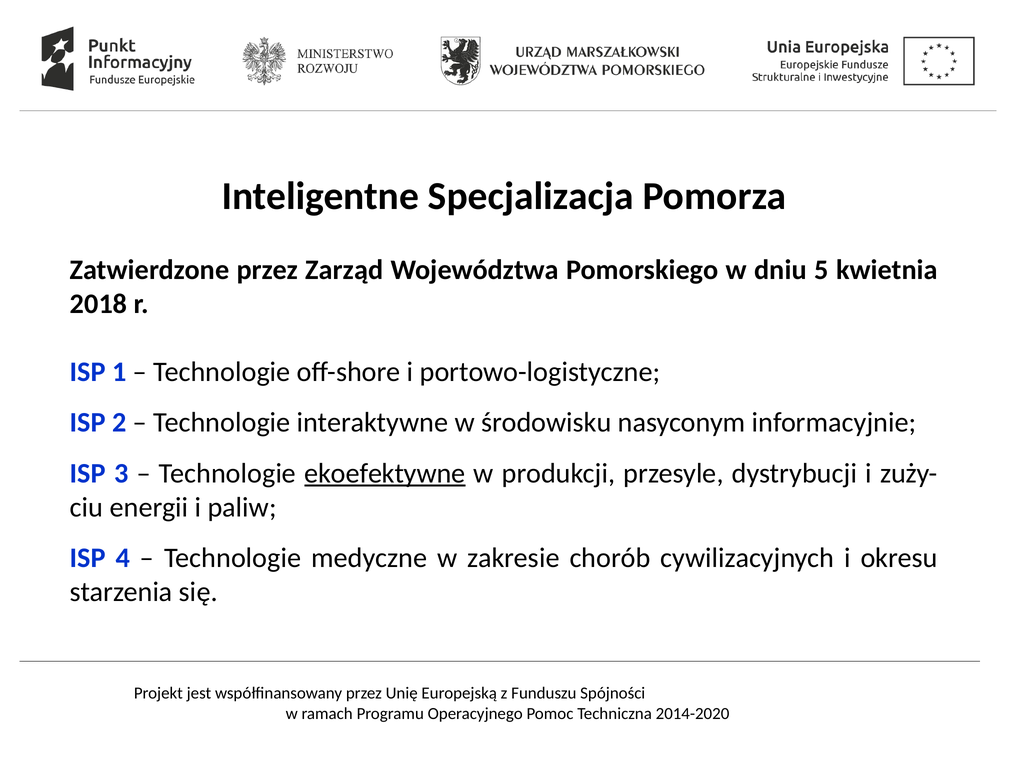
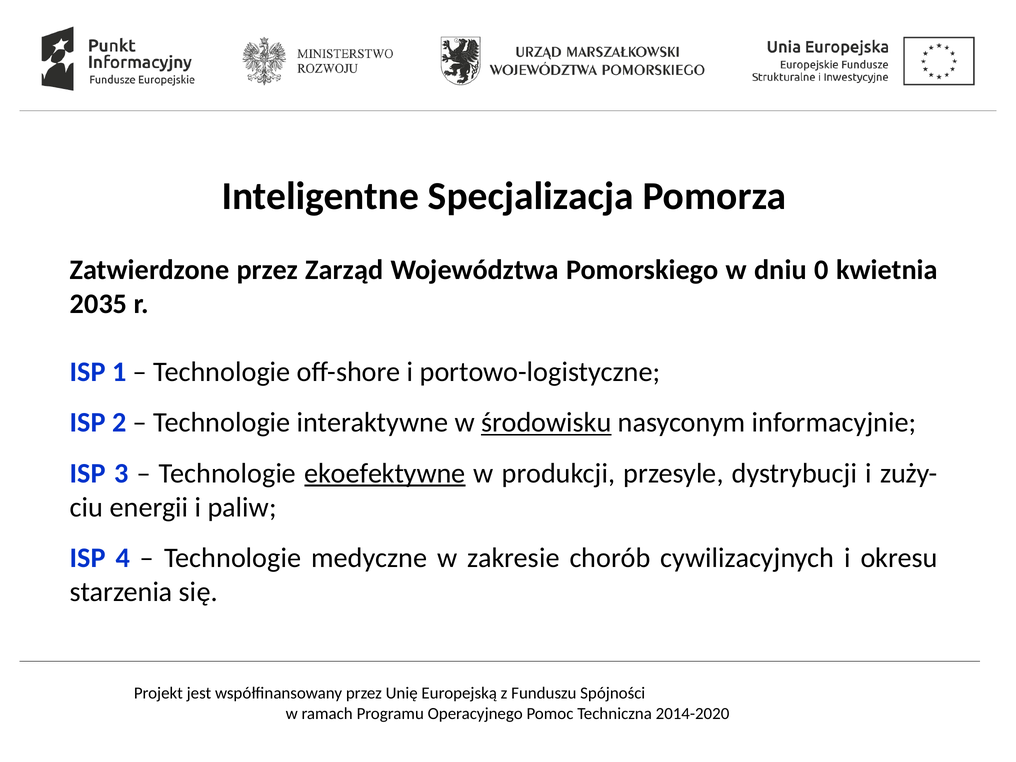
5: 5 -> 0 (821, 270)
2018: 2018 -> 2035 (99, 304)
środowisku underline: none -> present (546, 423)
